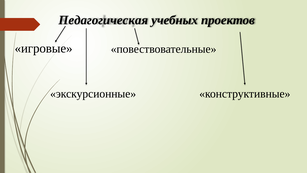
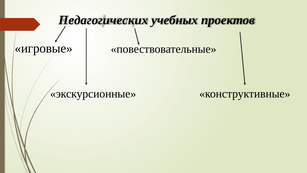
Педагогическая: Педагогическая -> Педагогических (103, 20)
